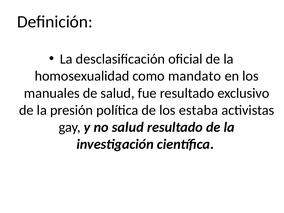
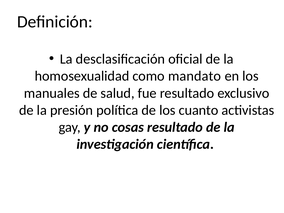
estaba: estaba -> cuanto (199, 110)
no salud: salud -> cosas (128, 127)
